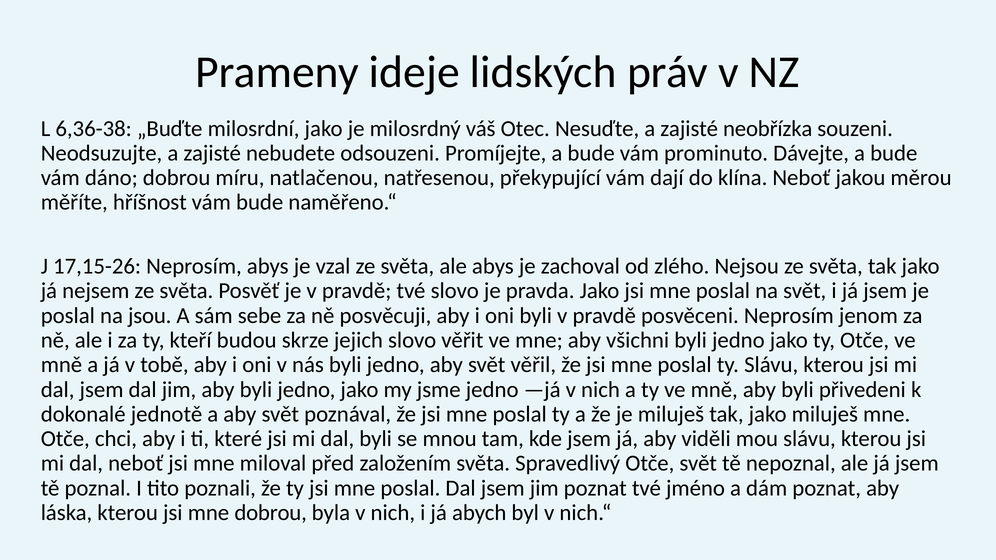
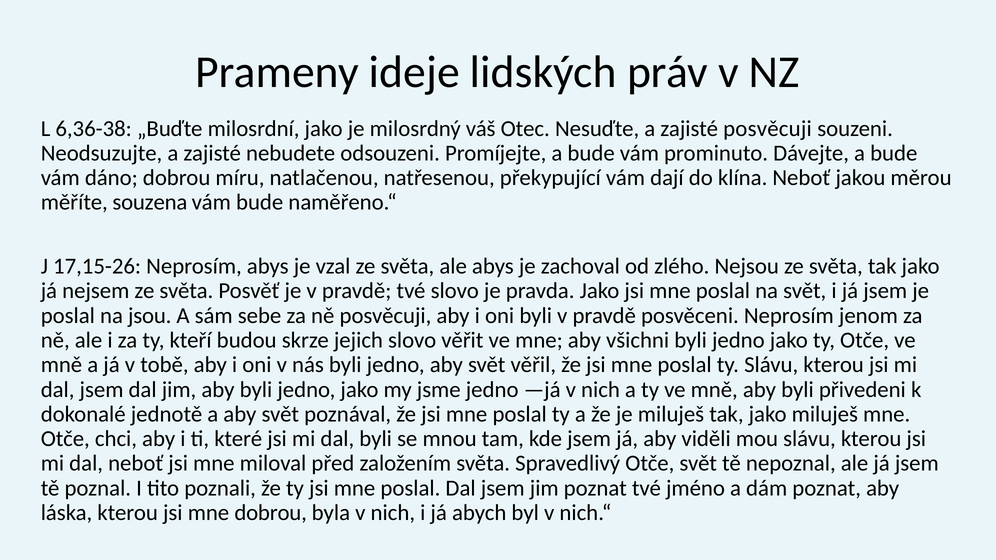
zajisté neobřízka: neobřízka -> posvěcuji (768, 129)
hříšnost: hříšnost -> souzena (150, 202)
